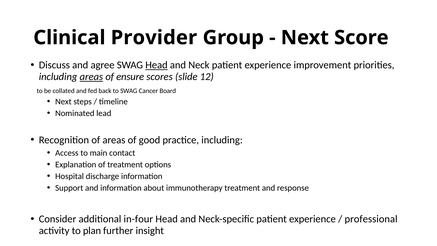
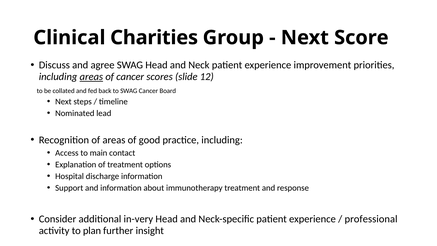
Provider: Provider -> Charities (154, 38)
Head underline: present -> none (157, 65)
of ensure: ensure -> cancer (130, 77)
in-four: in-four -> in-very (138, 219)
